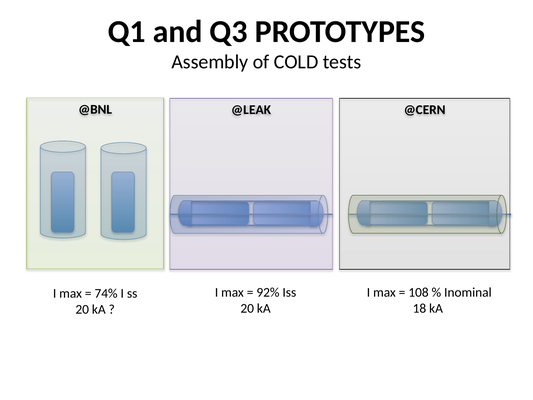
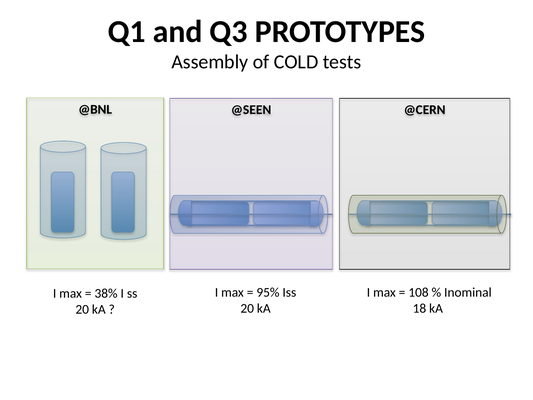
@LEAK: @LEAK -> @SEEN (251, 110)
92%: 92% -> 95% (268, 292)
74%: 74% -> 38% (106, 293)
